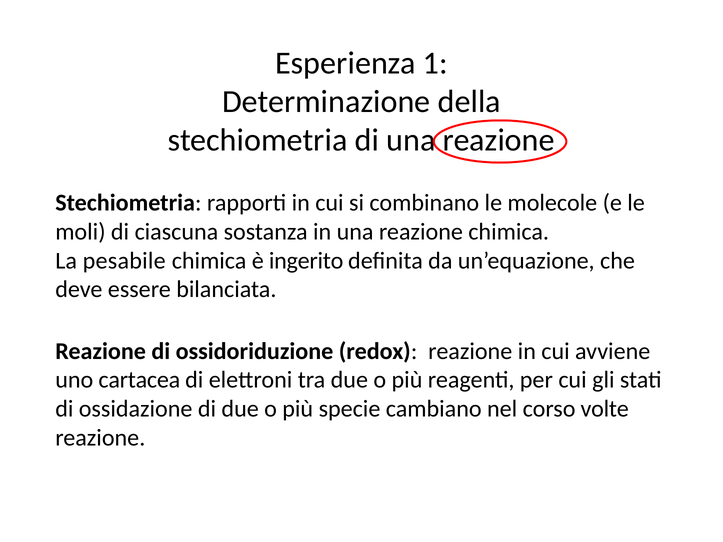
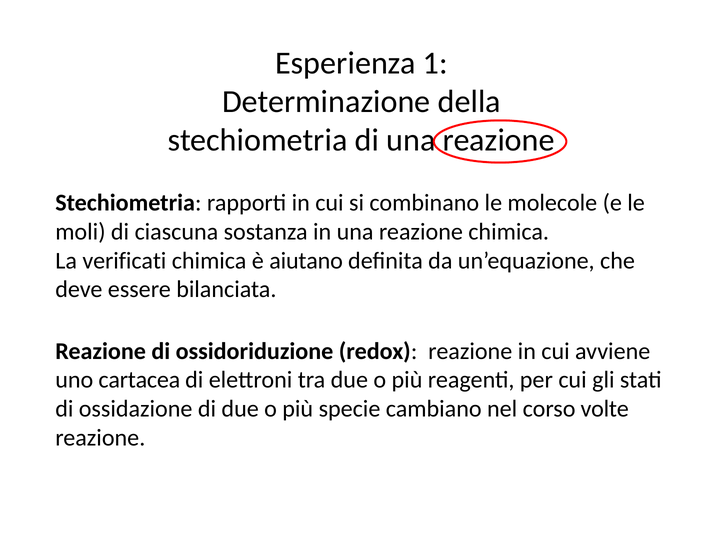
pesabile: pesabile -> verificati (124, 261)
ingerito: ingerito -> aiutano (306, 261)
